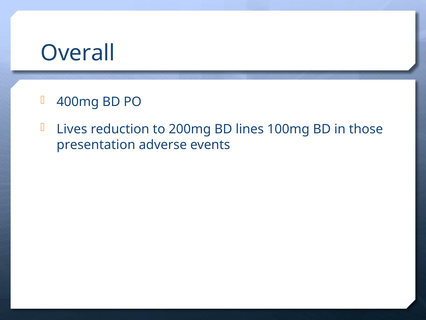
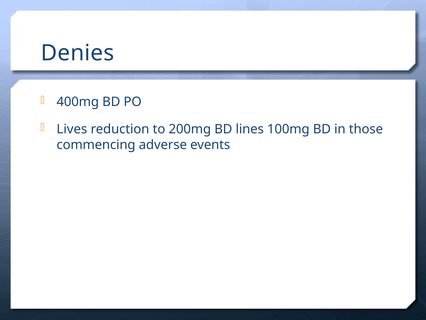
Overall: Overall -> Denies (78, 53)
presentation: presentation -> commencing (96, 145)
